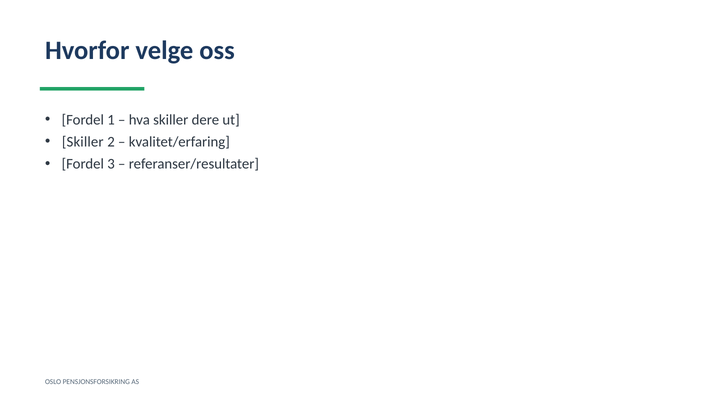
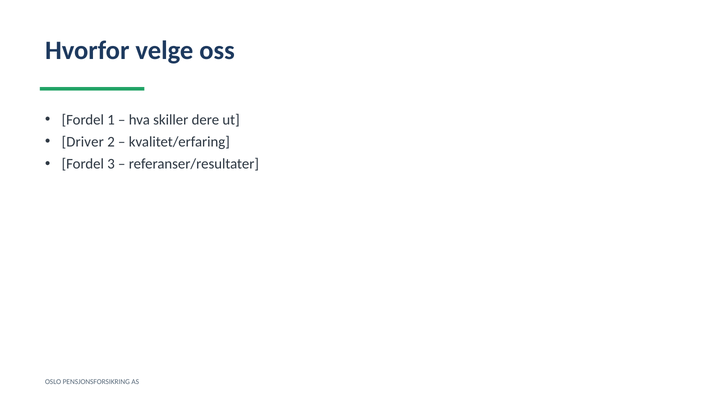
Skiller: Skiller -> Driver (83, 142)
